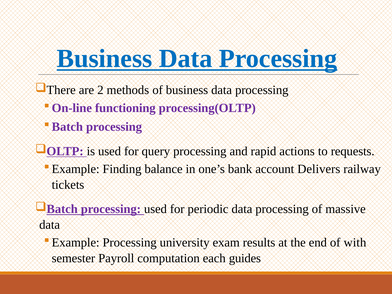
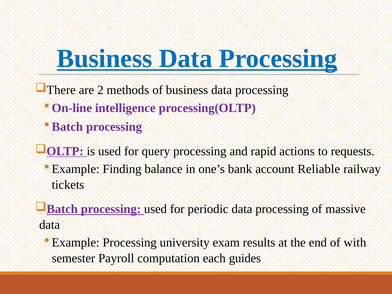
functioning: functioning -> intelligence (125, 108)
Delivers: Delivers -> Reliable (319, 169)
